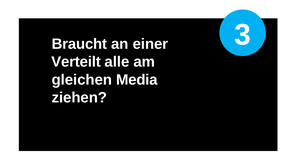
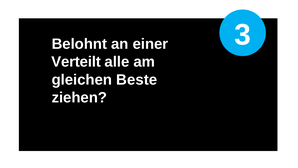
Braucht: Braucht -> Belohnt (79, 44)
Media: Media -> Beste (137, 80)
